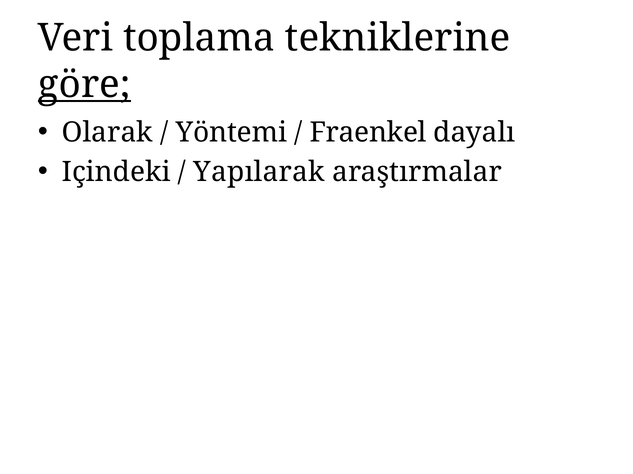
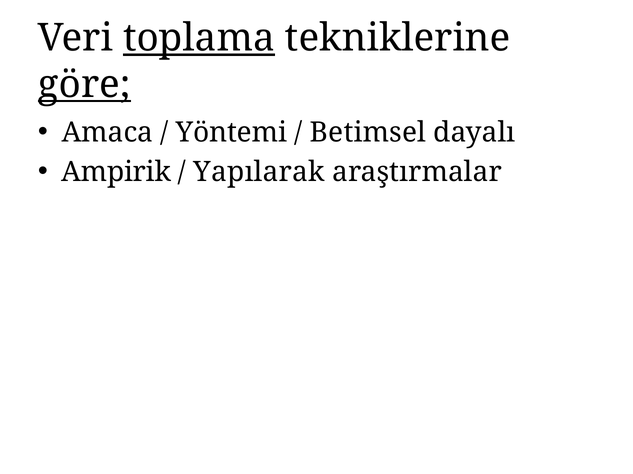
toplama underline: none -> present (199, 38)
Olarak: Olarak -> Amaca (107, 133)
Fraenkel: Fraenkel -> Betimsel (368, 133)
Içindeki: Içindeki -> Ampirik (116, 172)
